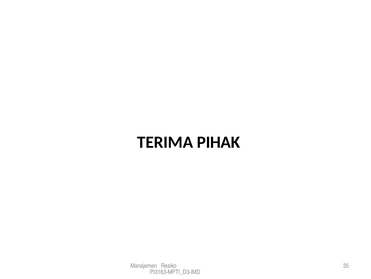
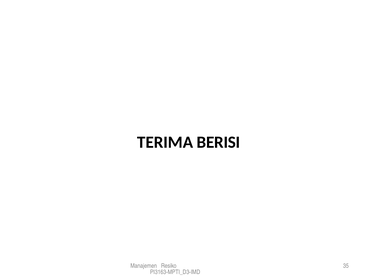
PIHAK: PIHAK -> BERISI (218, 142)
